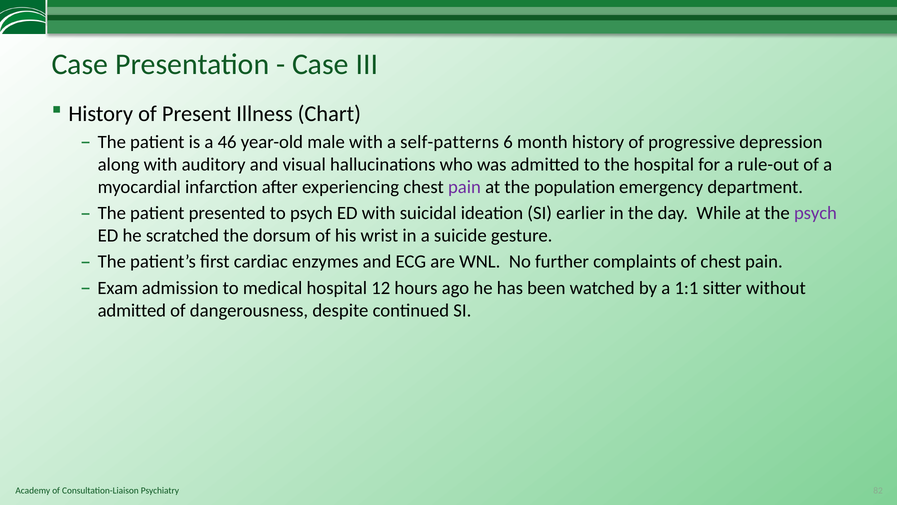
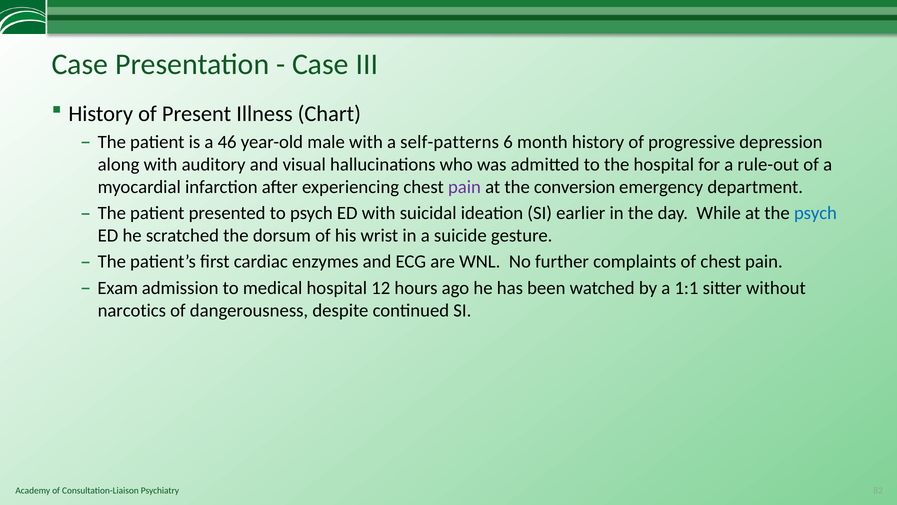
population: population -> conversion (575, 187)
psych colour: purple -> blue (815, 213)
admitted: admitted -> narcotics (132, 310)
